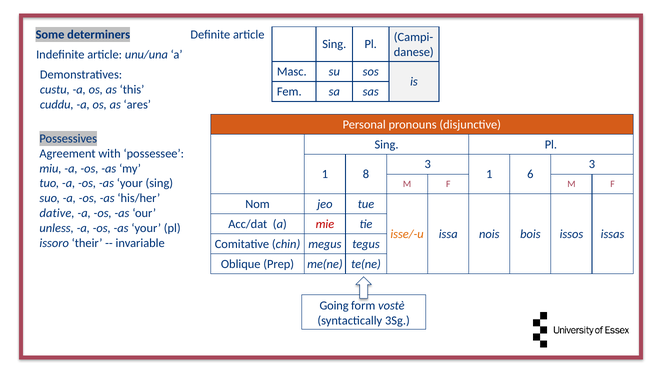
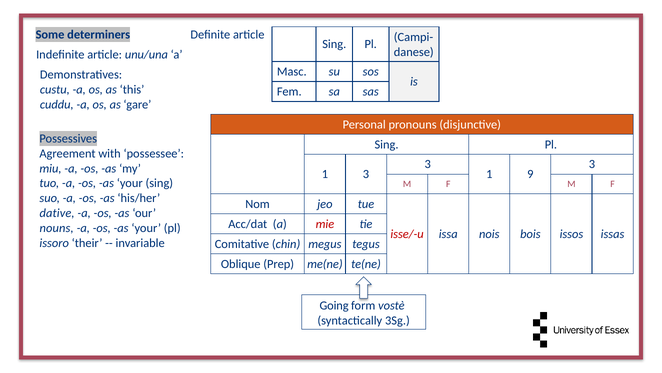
ares: ares -> gare (137, 105)
1 8: 8 -> 3 (366, 174)
6: 6 -> 9 (530, 174)
unless: unless -> nouns (57, 228)
isse/-u colour: orange -> red (407, 234)
